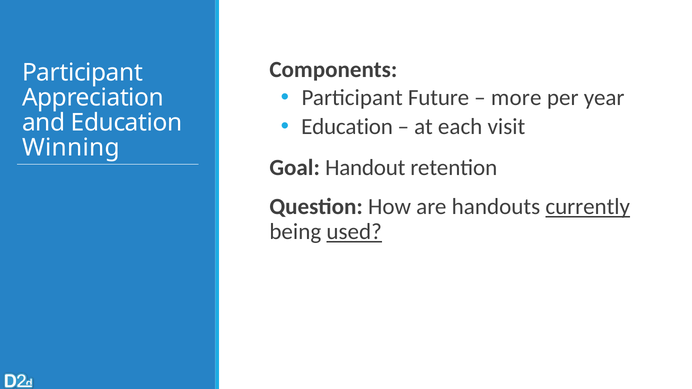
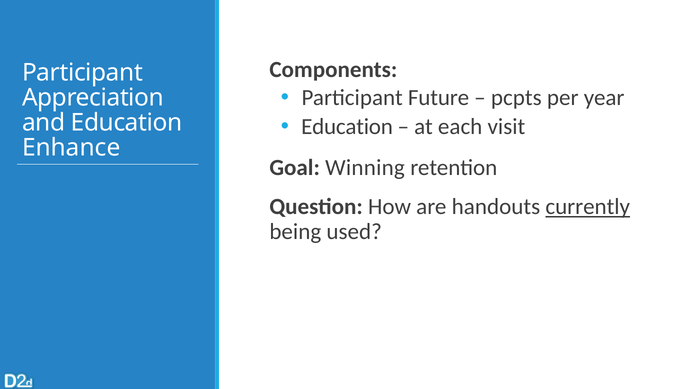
more: more -> pcpts (516, 97)
Winning: Winning -> Enhance (71, 148)
Handout: Handout -> Winning (365, 168)
used underline: present -> none (354, 232)
